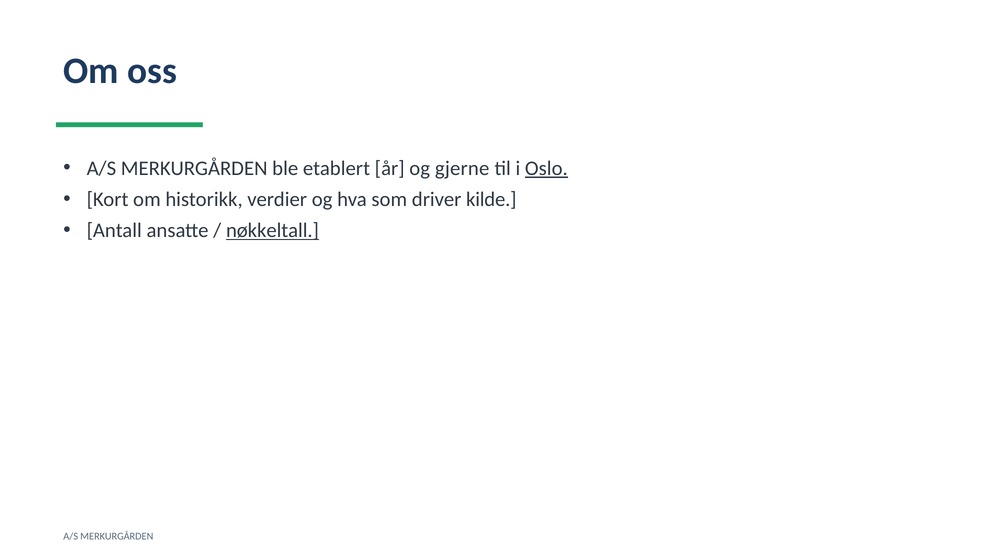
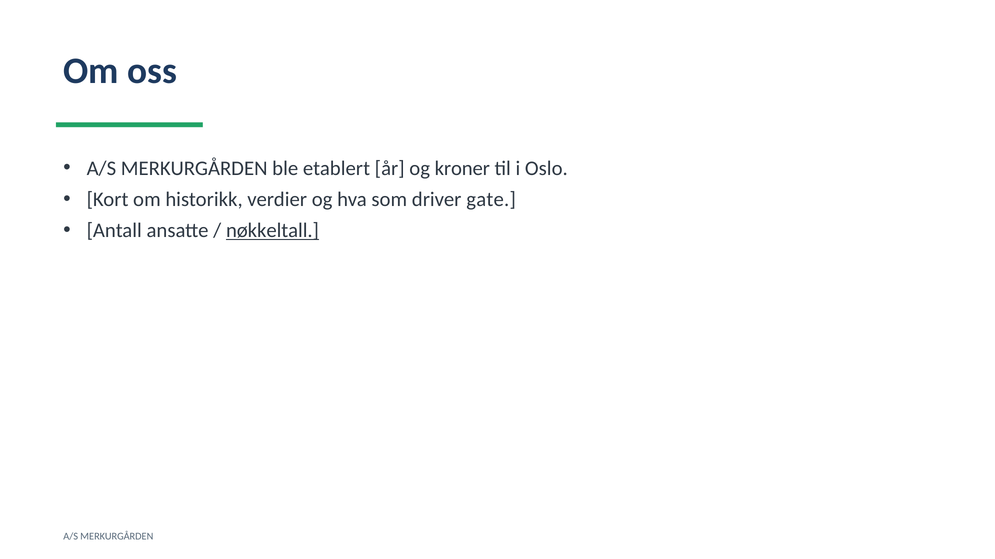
gjerne: gjerne -> kroner (462, 169)
Oslo underline: present -> none (546, 169)
kilde: kilde -> gate (491, 200)
